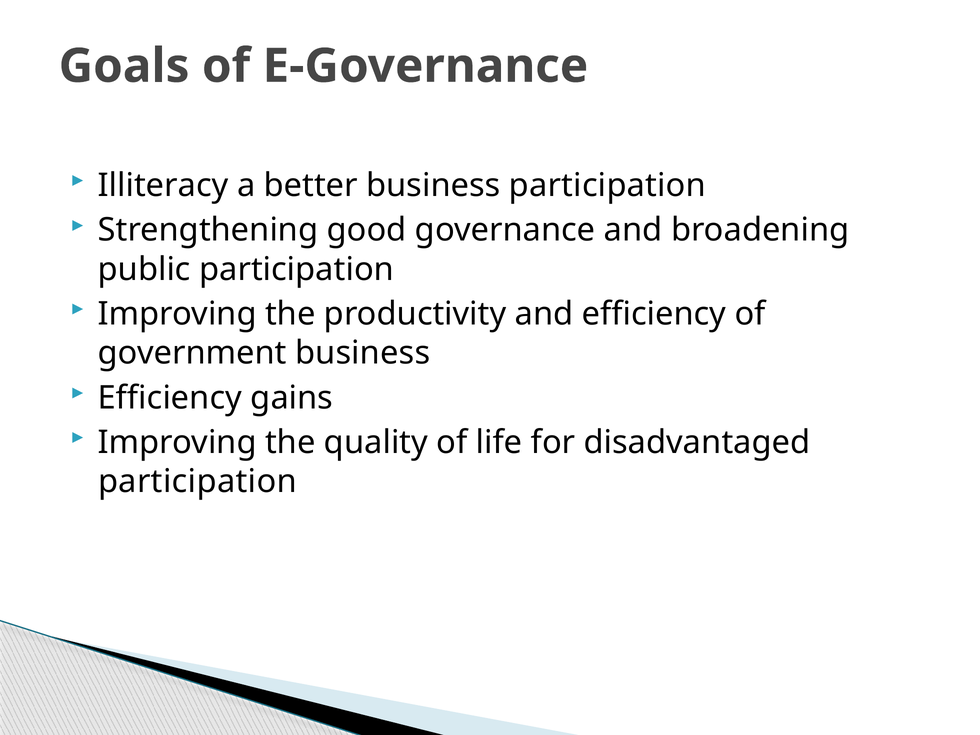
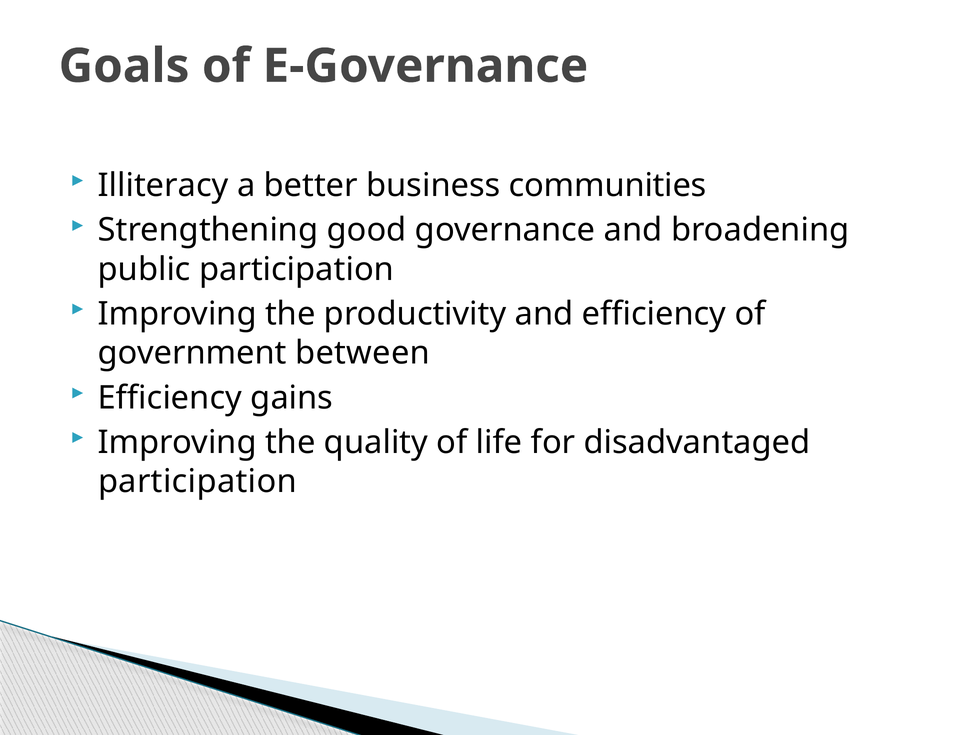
business participation: participation -> communities (608, 185)
government business: business -> between (363, 353)
